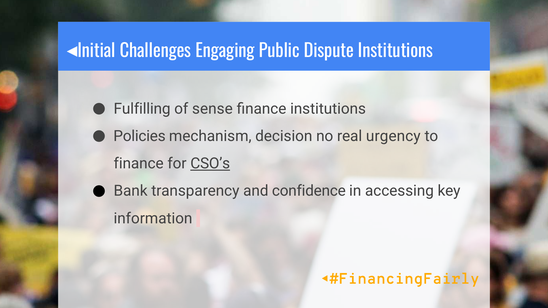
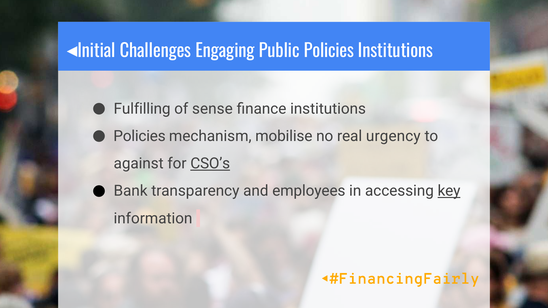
Public Dispute: Dispute -> Policies (329, 51)
decision: decision -> mobilise (284, 136)
finance: finance -> against (139, 164)
confidence: confidence -> employees (309, 191)
key underline: none -> present (449, 191)
